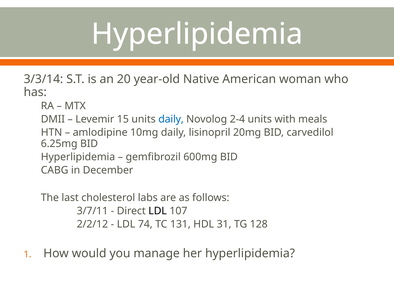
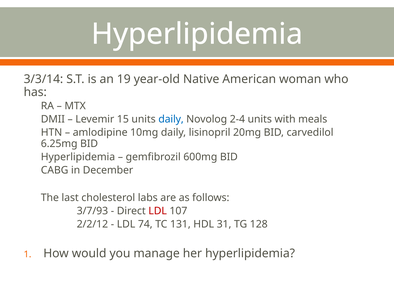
20: 20 -> 19 (124, 79)
3/7/11: 3/7/11 -> 3/7/93 (92, 211)
LDL colour: black -> red (158, 211)
